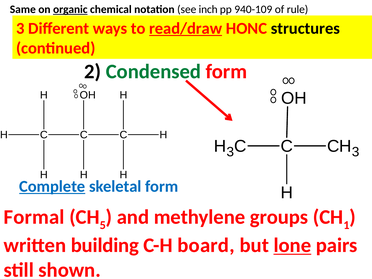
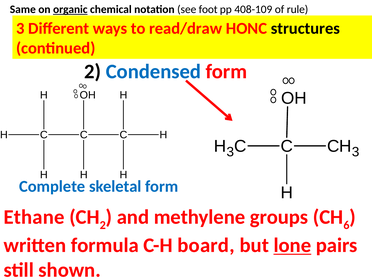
inch: inch -> foot (208, 9)
940-109: 940-109 -> 408-109 (253, 9)
read/draw underline: present -> none (186, 28)
Condensed colour: green -> blue (153, 71)
Complete underline: present -> none (52, 187)
Formal: Formal -> Ethane (34, 217)
5: 5 -> 2 (103, 225)
1: 1 -> 6 (346, 225)
building: building -> formula (105, 245)
